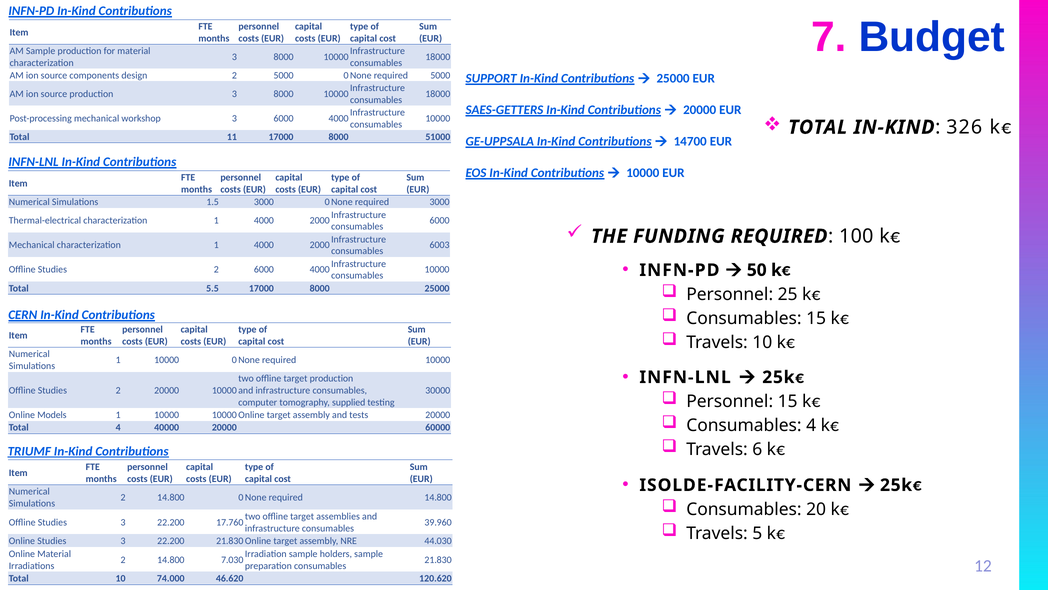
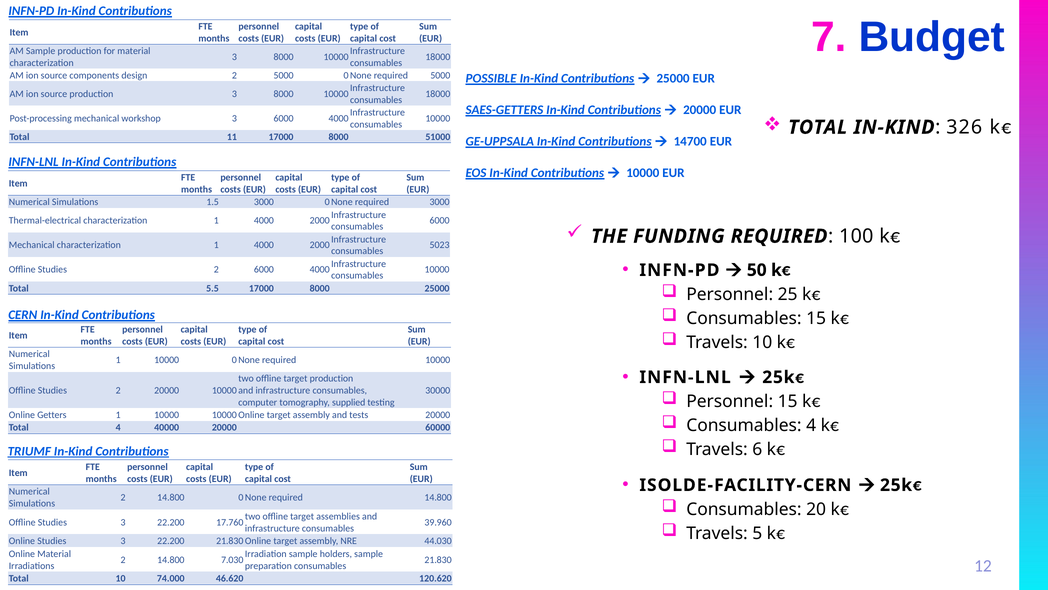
SUPPORT: SUPPORT -> POSSIBLE (491, 79)
6003: 6003 -> 5023 (440, 245)
Models: Models -> Getters (52, 415)
